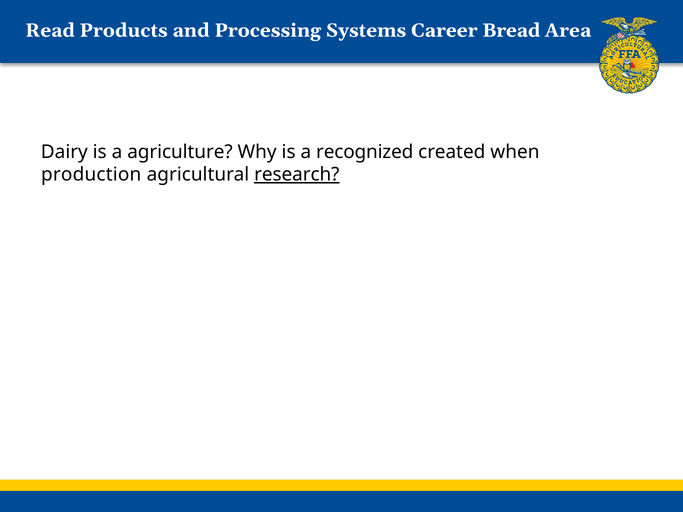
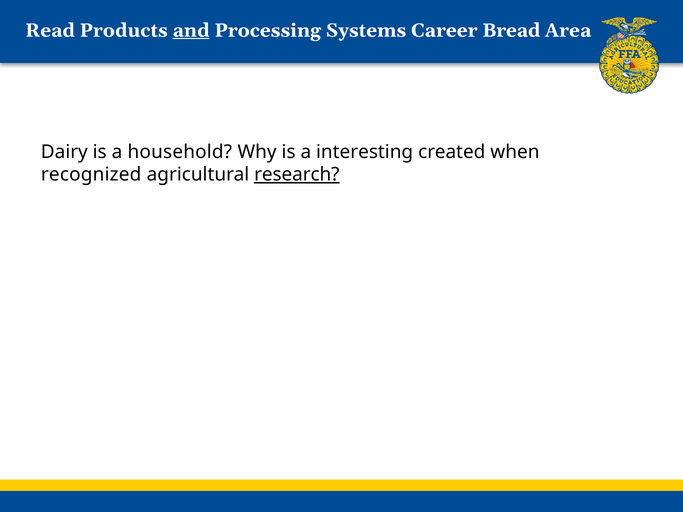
and underline: none -> present (191, 30)
agriculture: agriculture -> household (180, 152)
recognized: recognized -> interesting (365, 152)
production: production -> recognized (91, 175)
